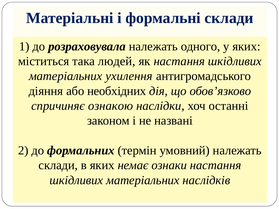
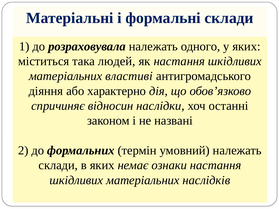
ухилення: ухилення -> властиві (129, 76)
необхідних: необхідних -> характерно (117, 91)
ознакою: ознакою -> відносин (111, 106)
